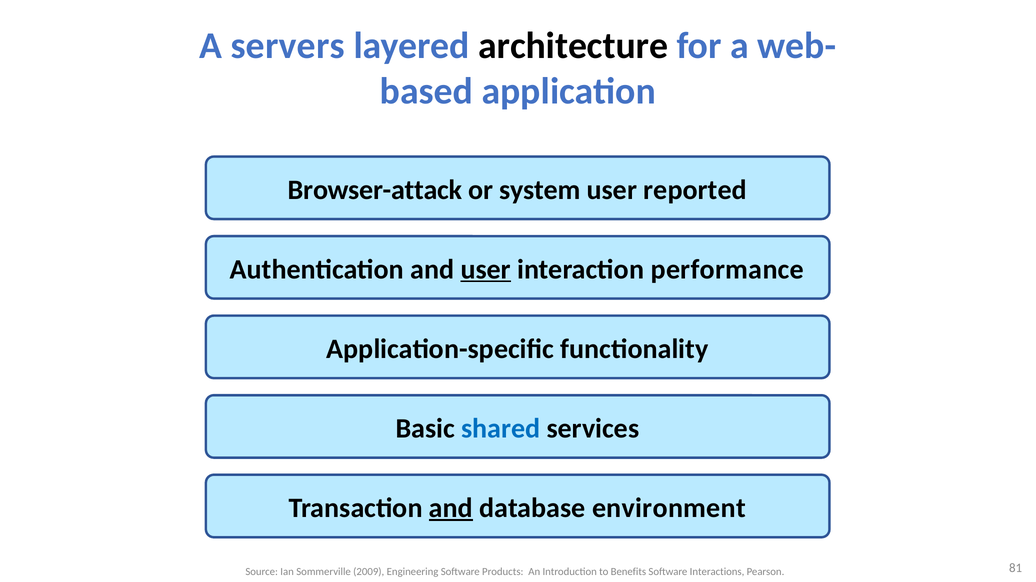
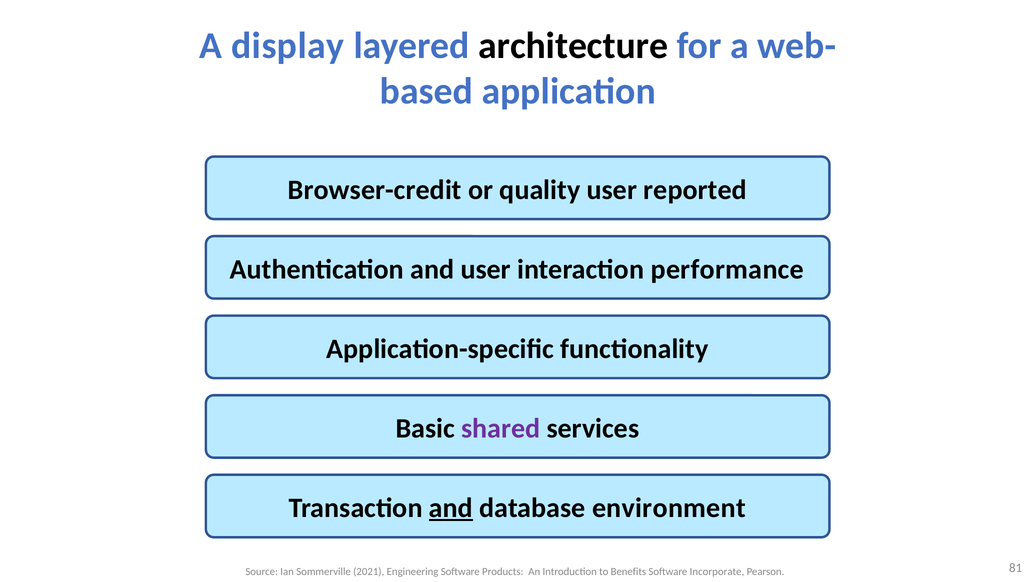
servers: servers -> display (288, 46)
Browser-attack: Browser-attack -> Browser-credit (375, 190)
system: system -> quality (540, 190)
user underline: present -> none (486, 270)
shared colour: blue -> purple (501, 429)
2009: 2009 -> 2021 (369, 572)
Interactions: Interactions -> Incorporate (717, 572)
